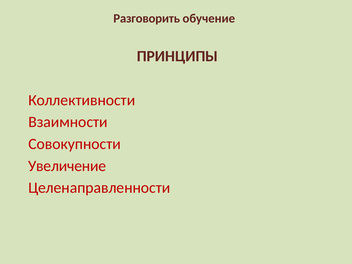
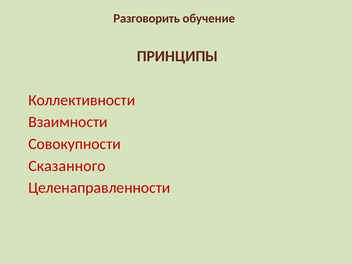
Увеличение: Увеличение -> Сказанного (67, 166)
